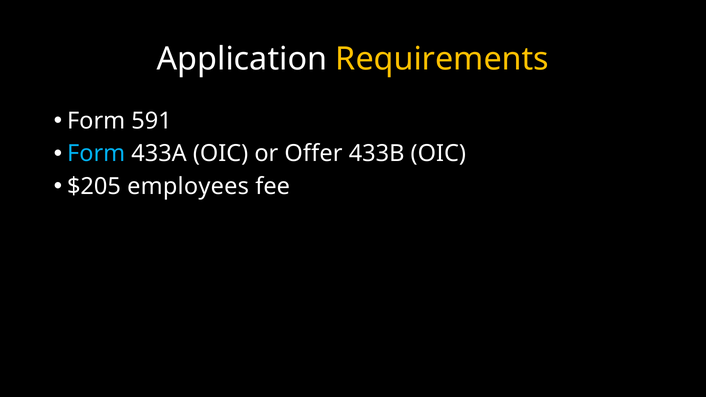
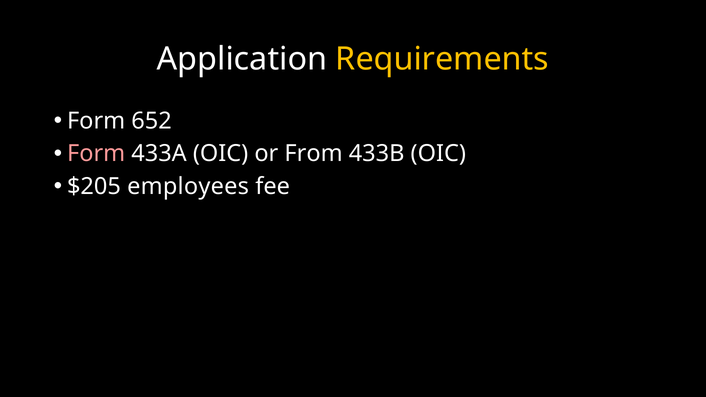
591: 591 -> 652 (152, 121)
Form colour: light blue -> pink (96, 154)
Offer: Offer -> From (314, 154)
